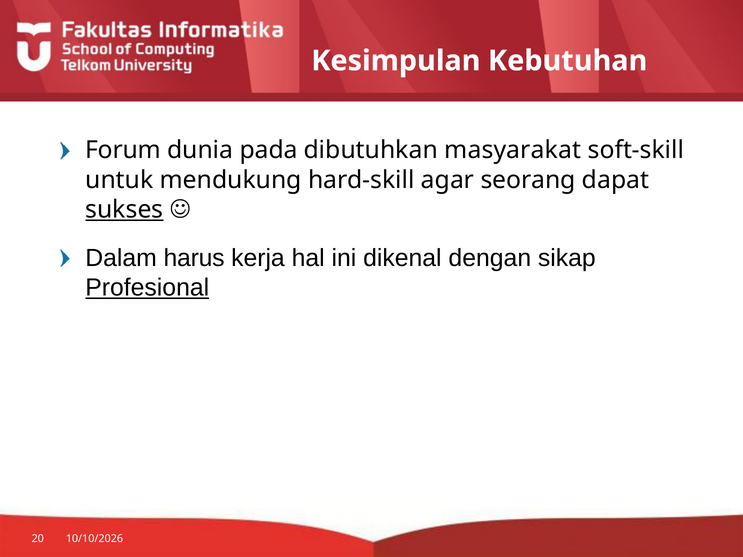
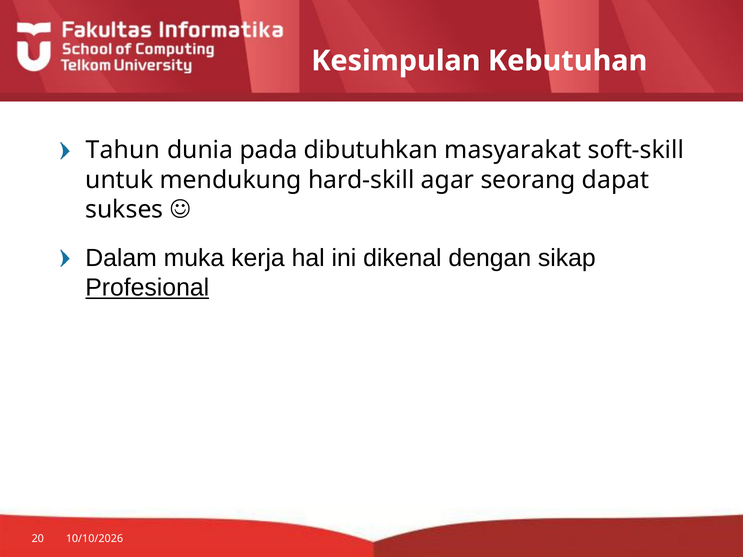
Forum: Forum -> Tahun (123, 150)
sukses underline: present -> none (124, 210)
harus: harus -> muka (194, 258)
